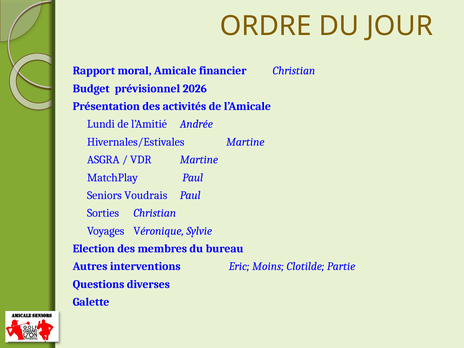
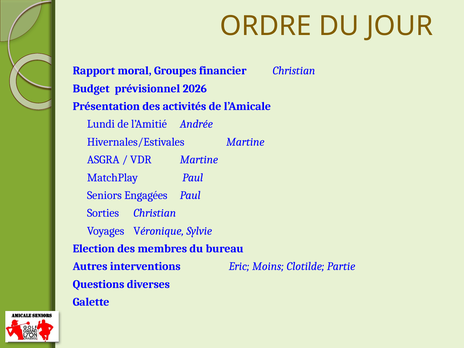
Amicale: Amicale -> Groupes (175, 71)
Voudrais: Voudrais -> Engagées (146, 195)
